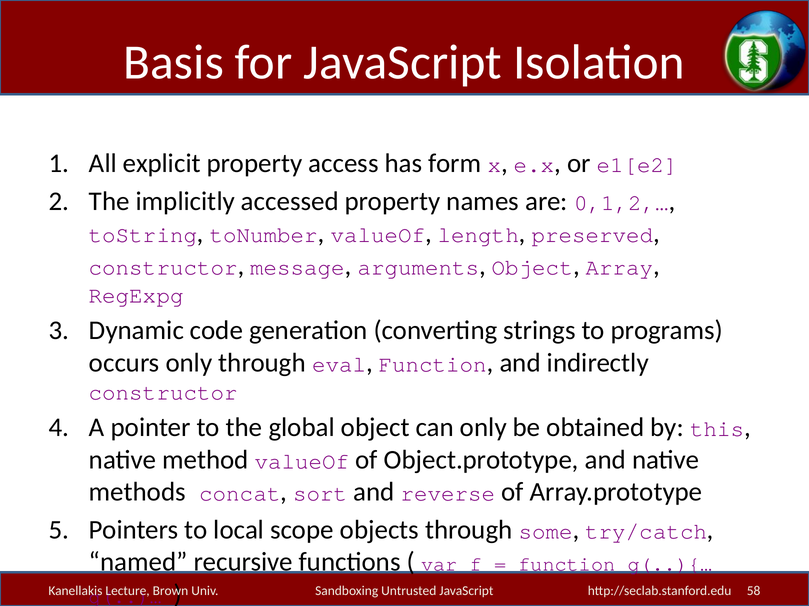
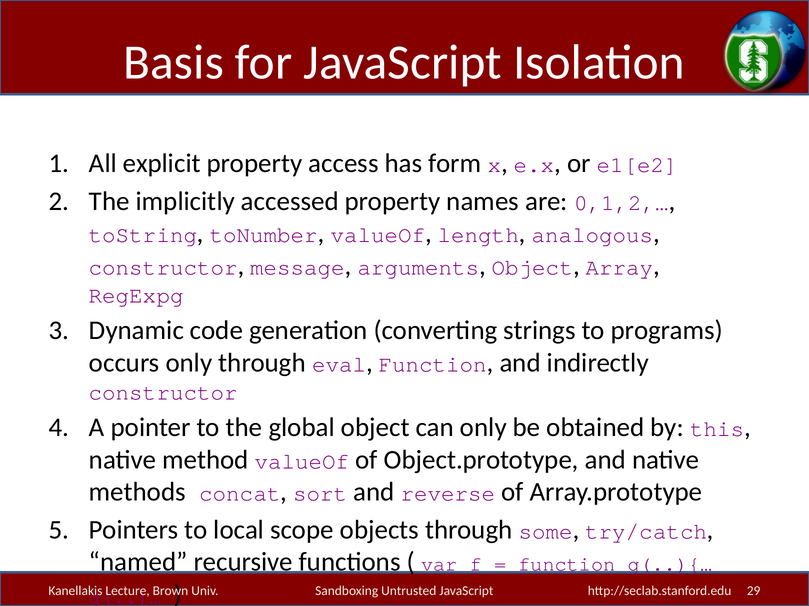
preserved: preserved -> analogous (593, 235)
58: 58 -> 29 (754, 591)
